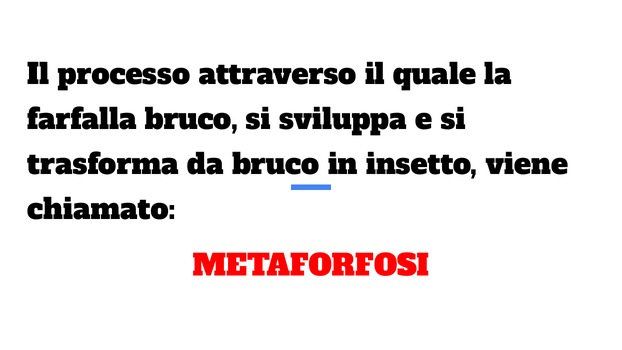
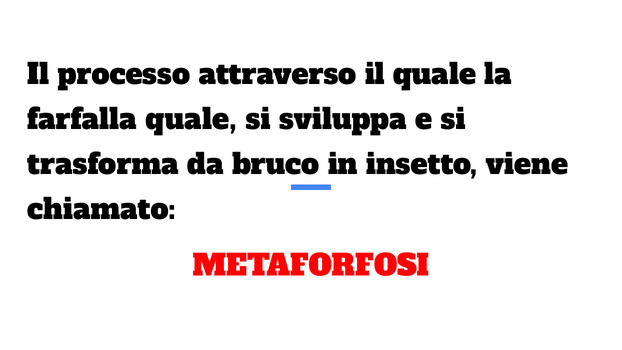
farfalla bruco: bruco -> quale (191, 120)
